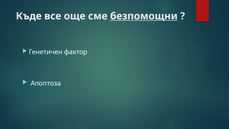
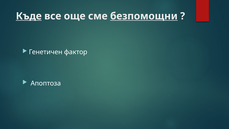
Къде underline: none -> present (29, 16)
